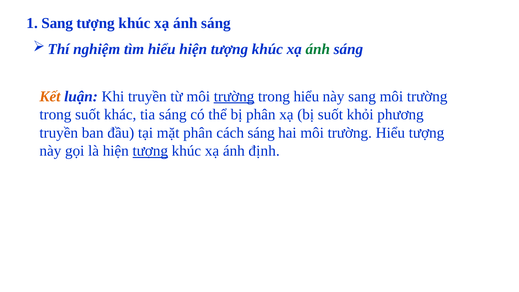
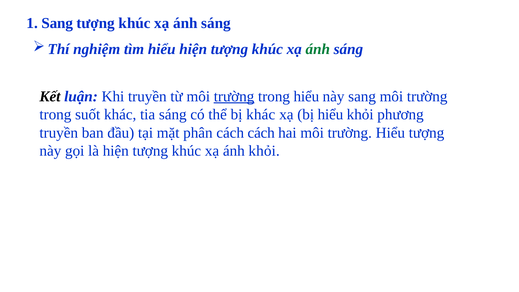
Kết colour: orange -> black (50, 96)
bị phân: phân -> khác (261, 115)
bị suốt: suốt -> hiểu (330, 115)
cách sáng: sáng -> cách (261, 133)
tượng underline: present -> none (150, 151)
ánh định: định -> khỏi (264, 151)
